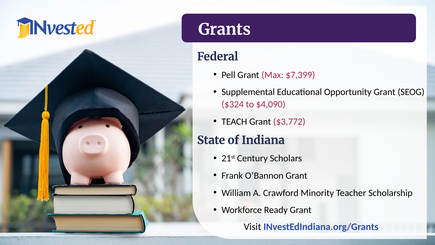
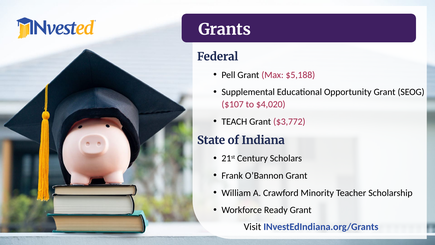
$7,399: $7,399 -> $5,188 (300, 75)
$324: $324 -> $107 (233, 104)
$4,090: $4,090 -> $4,020 (271, 104)
